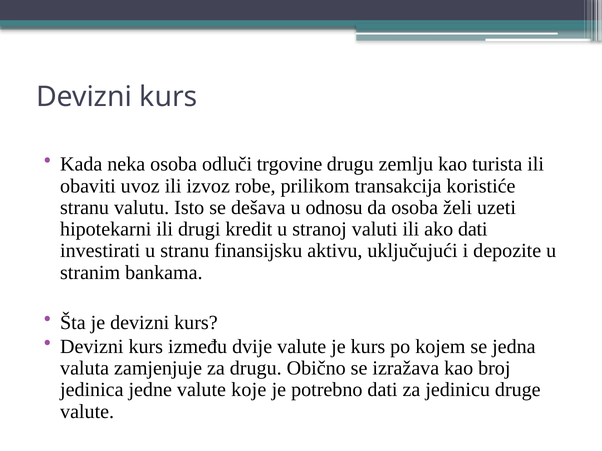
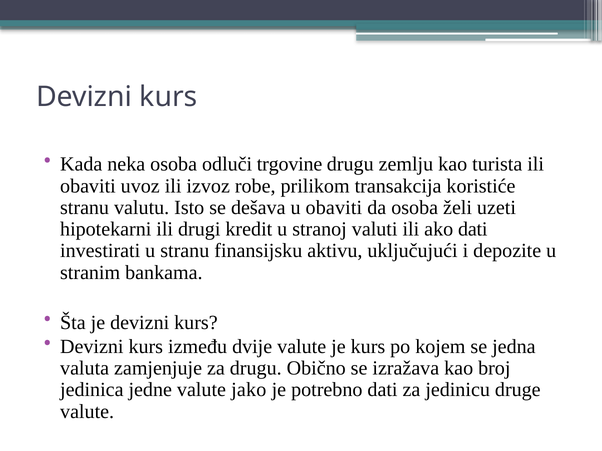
u odnosu: odnosu -> obaviti (334, 208)
koje: koje -> jako (249, 390)
